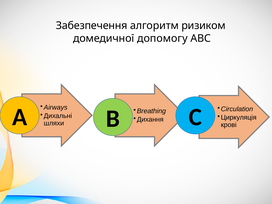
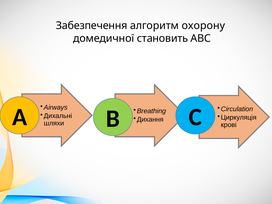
ризиком: ризиком -> охорону (203, 26)
допомогу: допомогу -> становить (162, 38)
